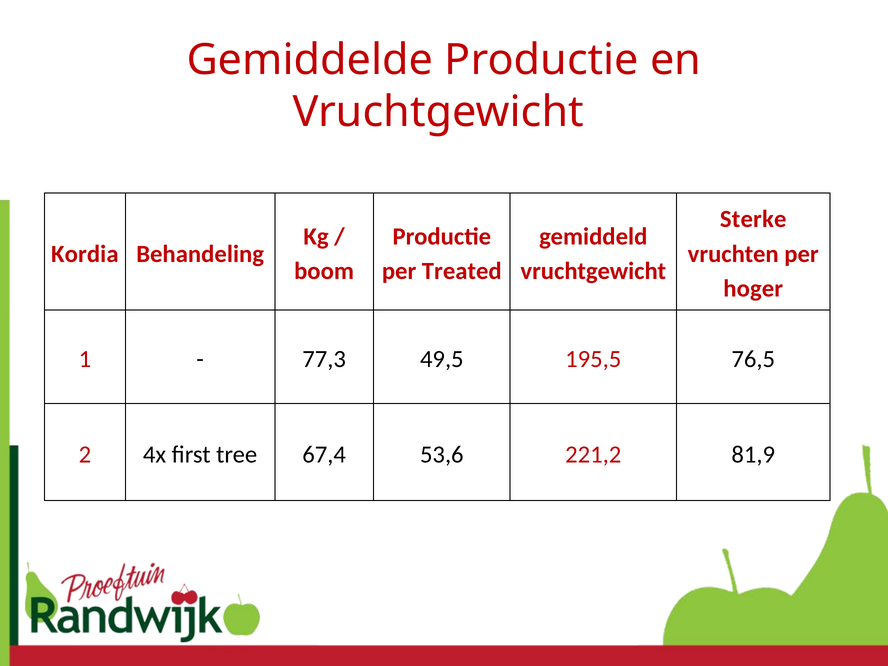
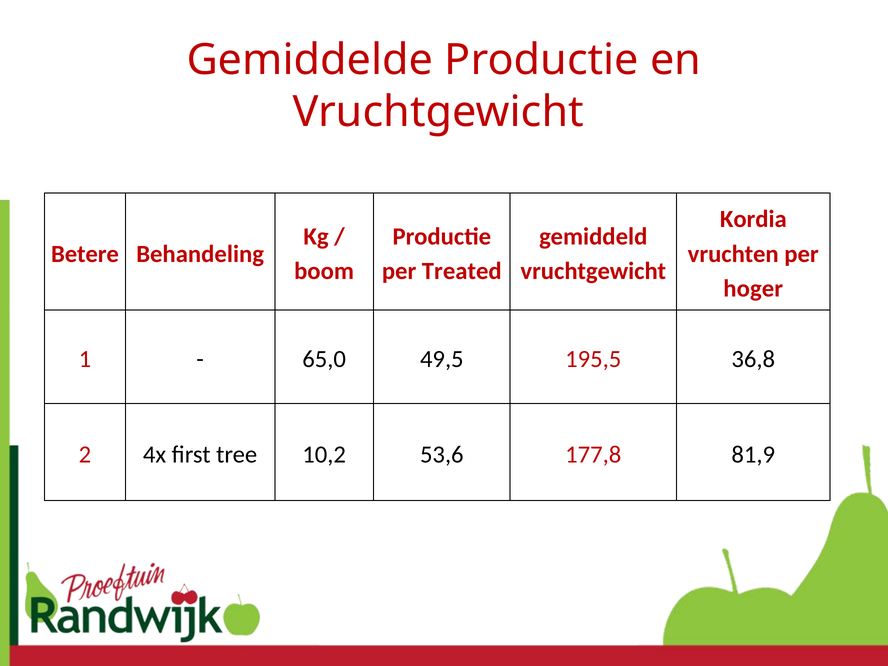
Sterke: Sterke -> Kordia (753, 219)
Kordia: Kordia -> Betere (85, 254)
77,3: 77,3 -> 65,0 (324, 359)
76,5: 76,5 -> 36,8 (753, 359)
67,4: 67,4 -> 10,2 (324, 455)
221,2: 221,2 -> 177,8 (593, 455)
